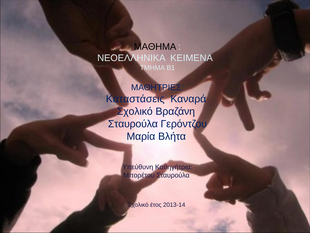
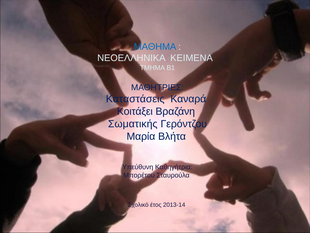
ΜΑΘΗΜΑ colour: black -> blue (155, 47)
Σχολικό: Σχολικό -> Κοιτάξει (135, 111)
Σταυρούλα: Σταυρούλα -> Σωματικής (133, 124)
